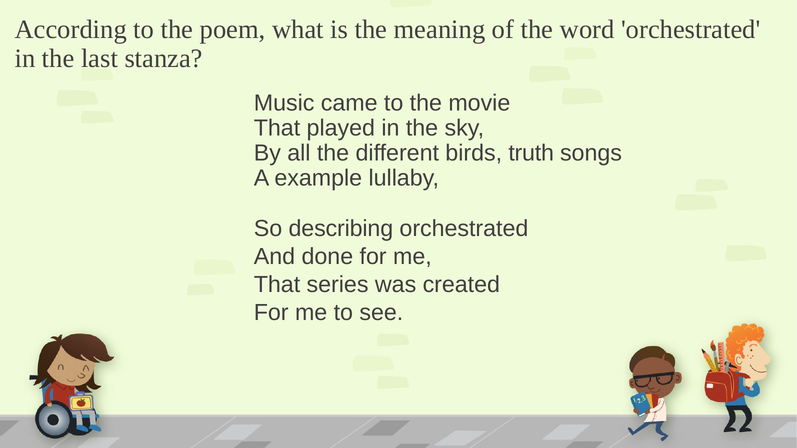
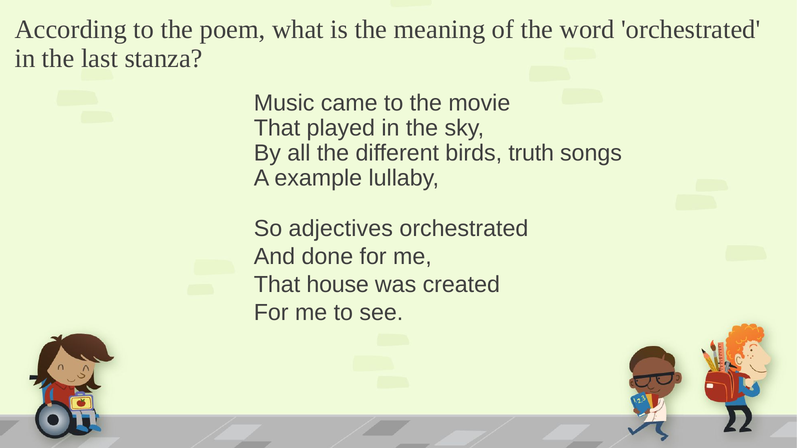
describing: describing -> adjectives (341, 229)
series: series -> house (338, 285)
